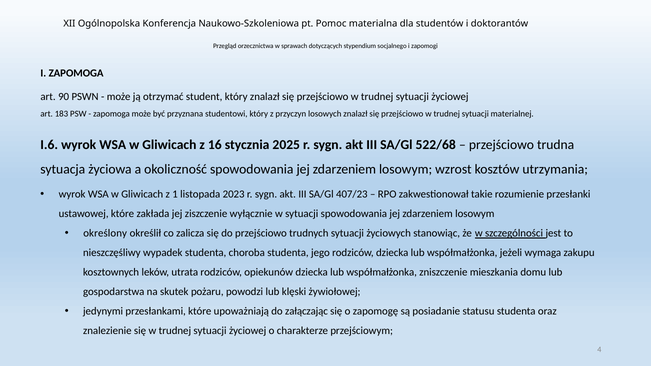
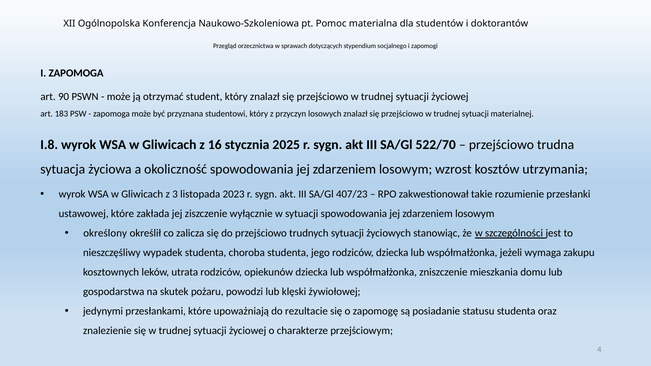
I.6: I.6 -> I.8 (49, 145)
522/68: 522/68 -> 522/70 (436, 145)
1: 1 -> 3 (175, 194)
załączając: załączając -> rezultacie (306, 311)
